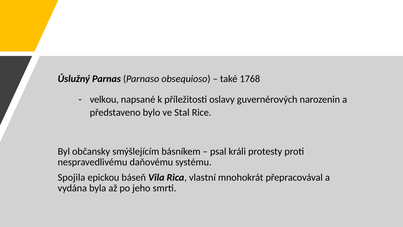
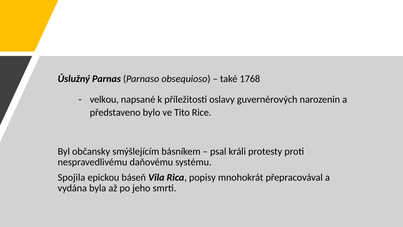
Stal: Stal -> Tito (182, 112)
vlastní: vlastní -> popisy (202, 177)
